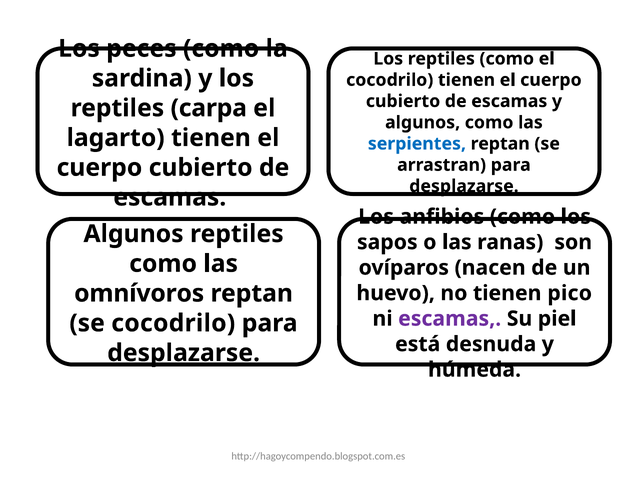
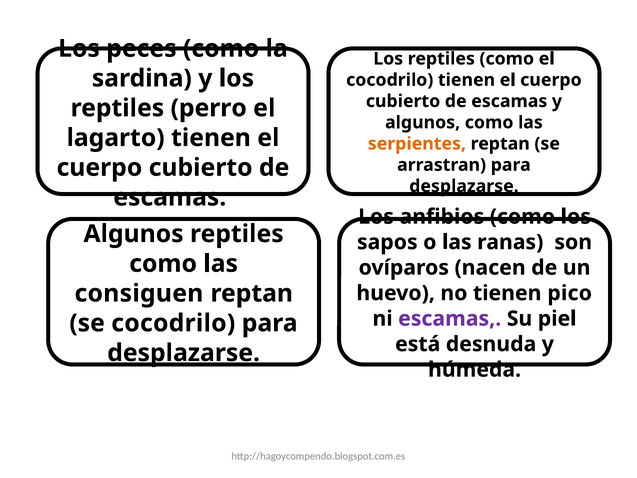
carpa: carpa -> perro (209, 108)
serpientes colour: blue -> orange (417, 144)
omnívoros: omnívoros -> consiguen (139, 293)
